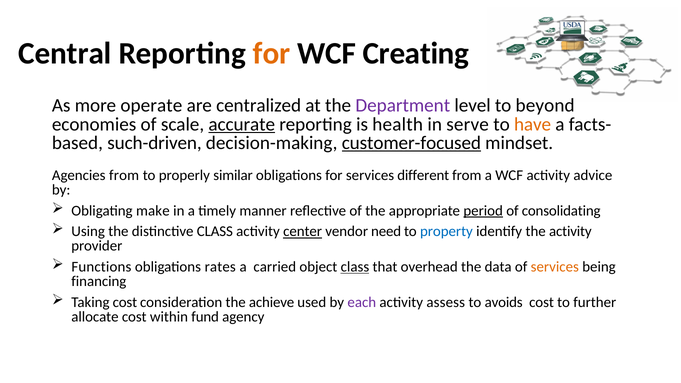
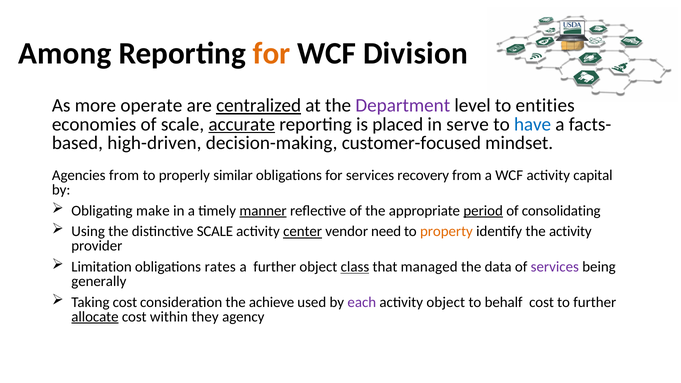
Central: Central -> Among (65, 53)
Creating: Creating -> Division (416, 53)
centralized underline: none -> present (259, 106)
beyond: beyond -> entities (545, 106)
health: health -> placed (398, 124)
have colour: orange -> blue (533, 124)
such-driven: such-driven -> high-driven (154, 143)
customer-focused underline: present -> none (411, 143)
different: different -> recovery (423, 175)
advice: advice -> capital (593, 175)
manner underline: none -> present (263, 211)
distinctive CLASS: CLASS -> SCALE (215, 232)
property colour: blue -> orange (446, 232)
Functions: Functions -> Limitation (102, 267)
a carried: carried -> further (275, 267)
overhead: overhead -> managed (429, 267)
services colour: orange -> purple (555, 267)
financing: financing -> generally (99, 281)
activity assess: assess -> object (446, 302)
avoids: avoids -> behalf (504, 302)
allocate underline: none -> present (95, 317)
fund: fund -> they (205, 317)
